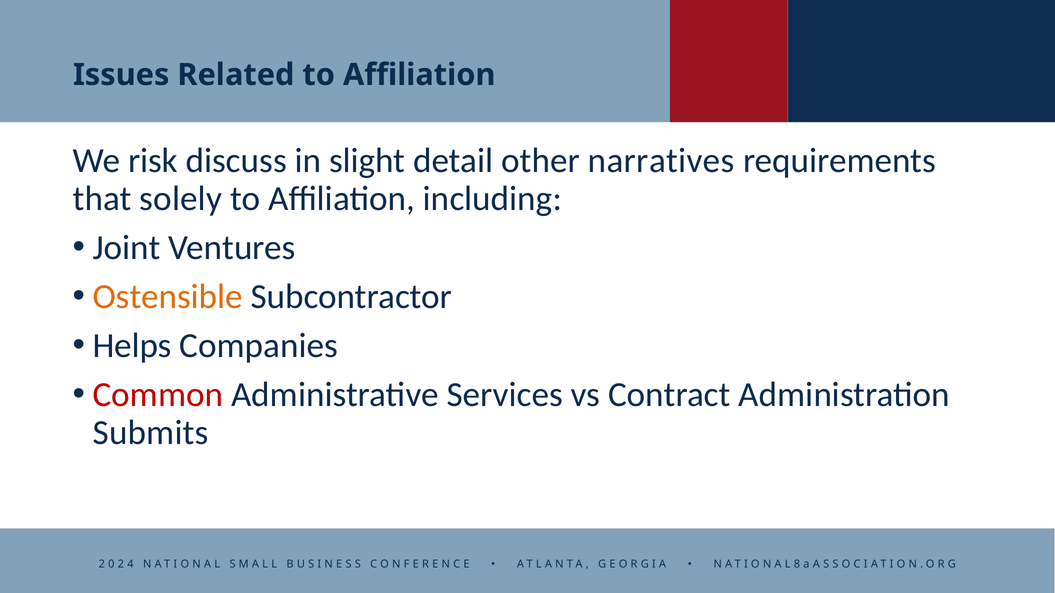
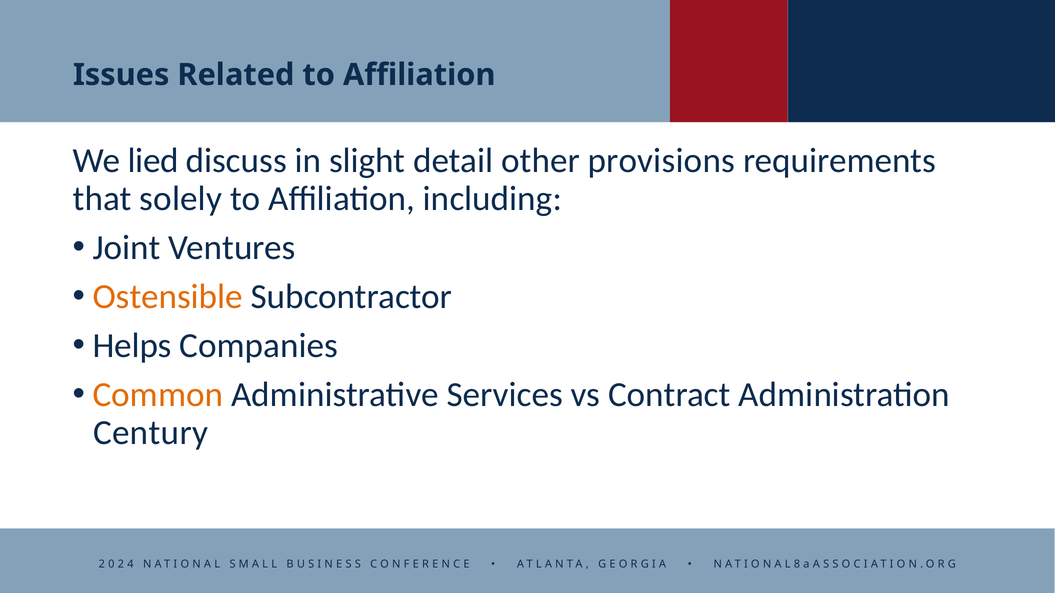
risk: risk -> lied (153, 161)
narratives: narratives -> provisions (661, 161)
Common colour: red -> orange (158, 395)
Submits: Submits -> Century (151, 433)
